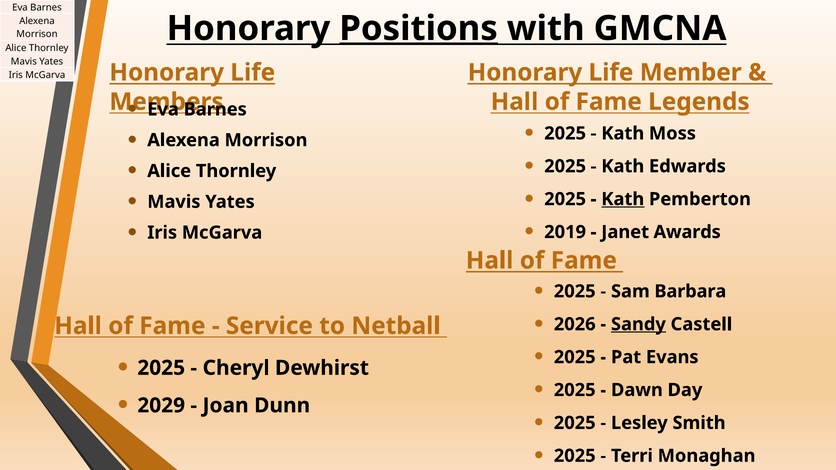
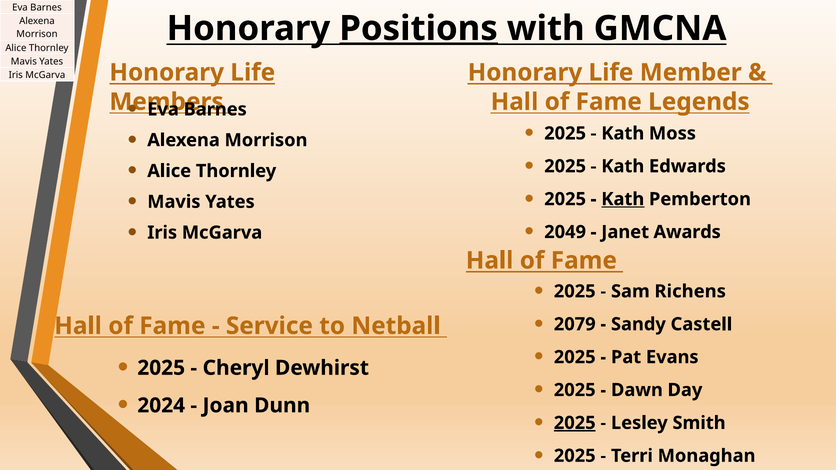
2019: 2019 -> 2049 (565, 232)
Barbara: Barbara -> Richens (690, 291)
2026: 2026 -> 2079 (575, 324)
Sandy underline: present -> none (638, 324)
2029: 2029 -> 2024 (161, 406)
2025 underline: none -> present (575, 423)
